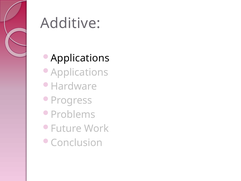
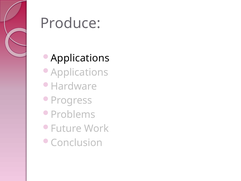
Additive: Additive -> Produce (70, 23)
